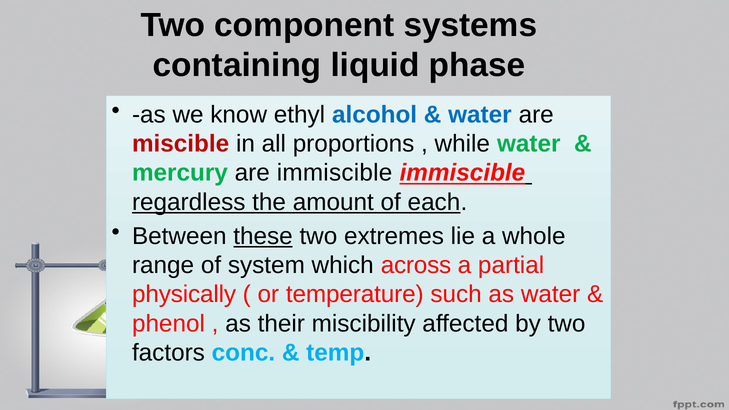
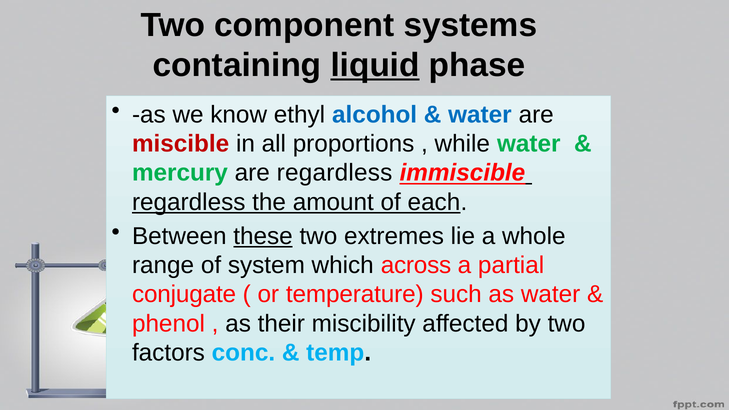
liquid underline: none -> present (375, 65)
are immiscible: immiscible -> regardless (335, 173)
physically: physically -> conjugate (184, 294)
